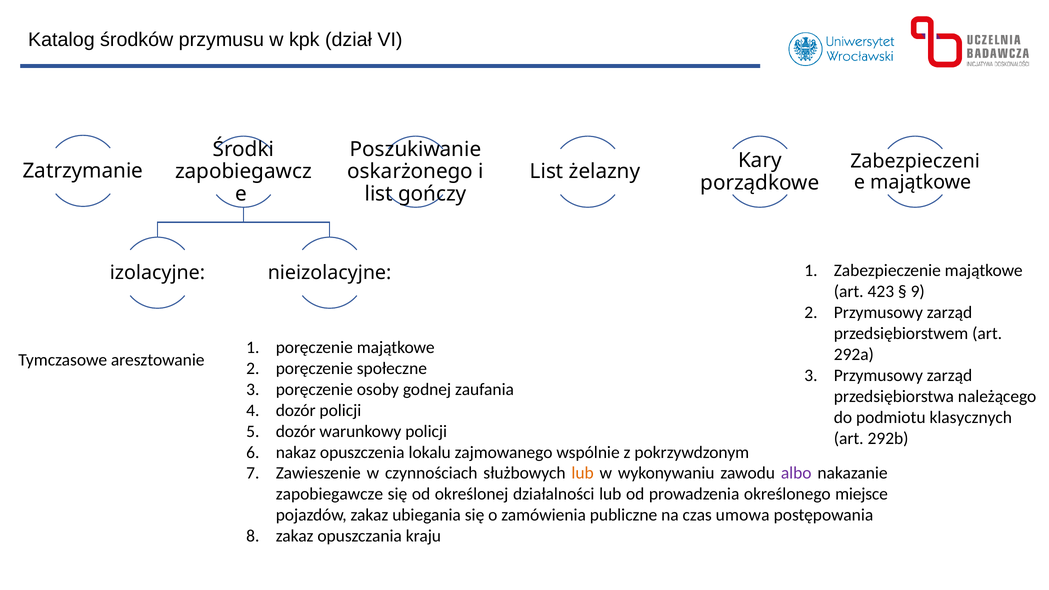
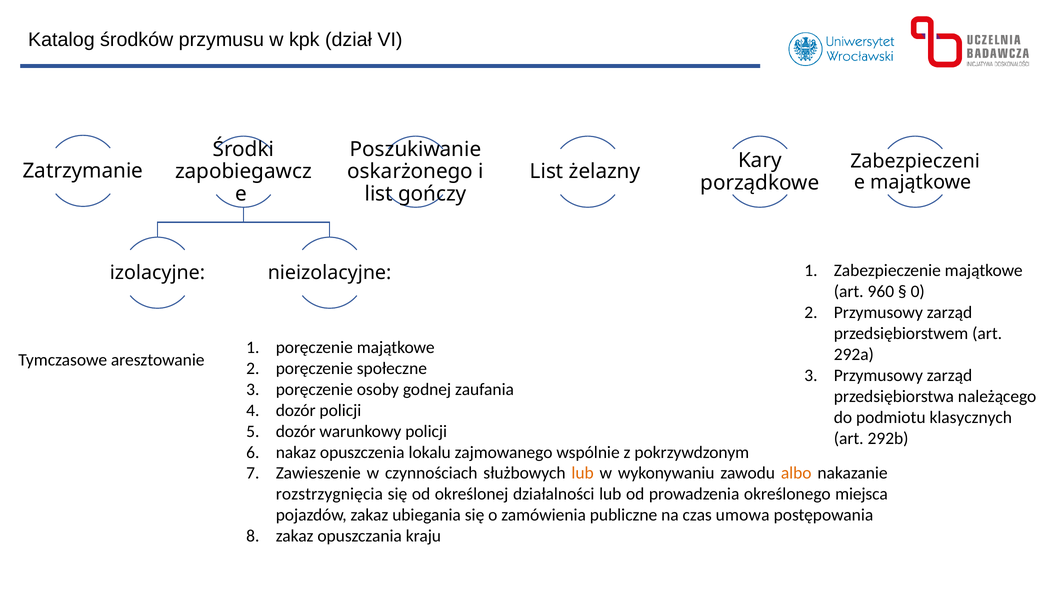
423: 423 -> 960 (881, 292)
9: 9 -> 0 (918, 292)
albo colour: purple -> orange (796, 473)
zapobiegawcze: zapobiegawcze -> rozstrzygnięcia (329, 494)
miejsce: miejsce -> miejsca (861, 494)
